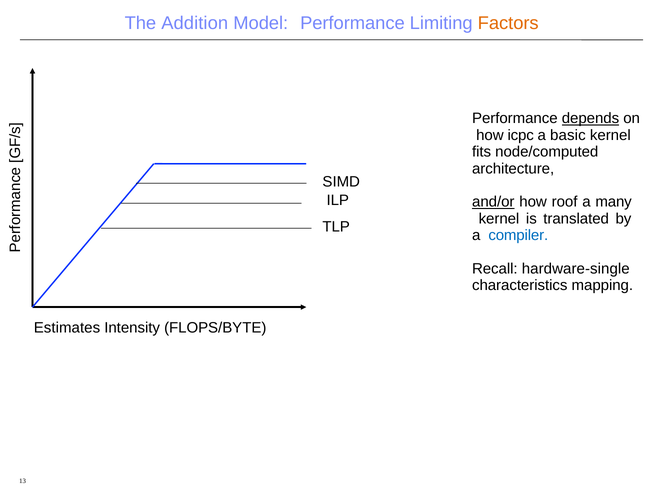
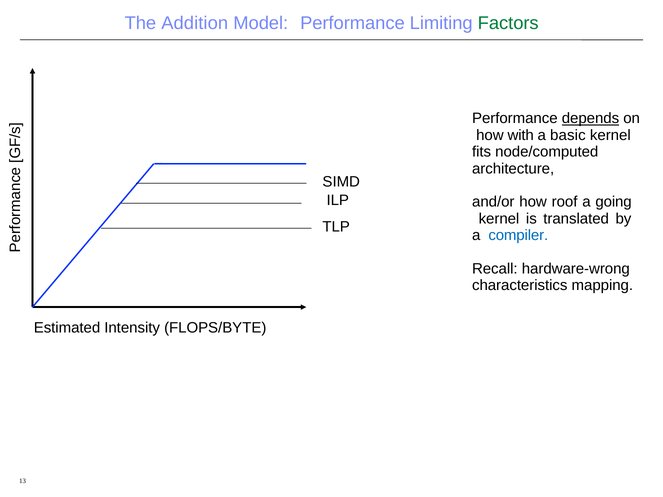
Factors colour: orange -> green (508, 23)
icpc: icpc -> with (521, 135)
and/or underline: present -> none (493, 202)
many: many -> going (614, 202)
hardware-single: hardware-single -> hardware-wrong (576, 269)
Estimates: Estimates -> Estimated (67, 328)
